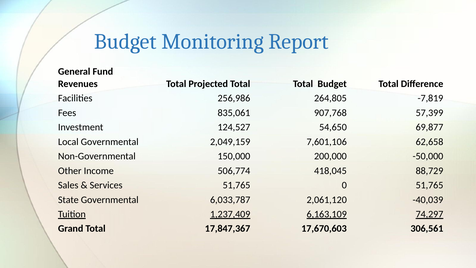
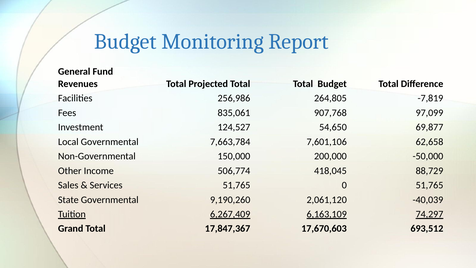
57,399: 57,399 -> 97,099 (429, 113)
2,049,159: 2,049,159 -> 7,663,784 (230, 142)
6,033,787: 6,033,787 -> 9,190,260 (230, 200)
1,237,409: 1,237,409 -> 6,267,409 (230, 214)
306,561: 306,561 -> 693,512 (427, 229)
